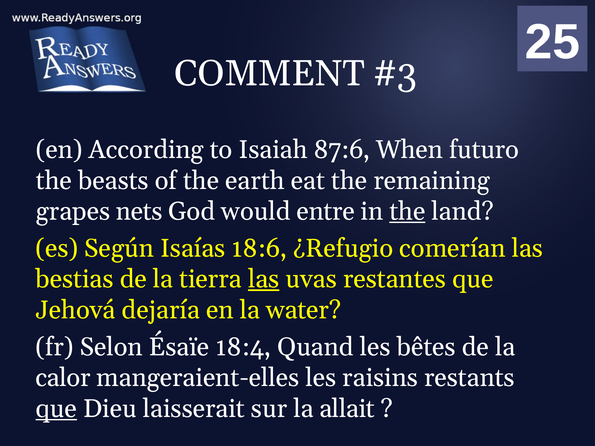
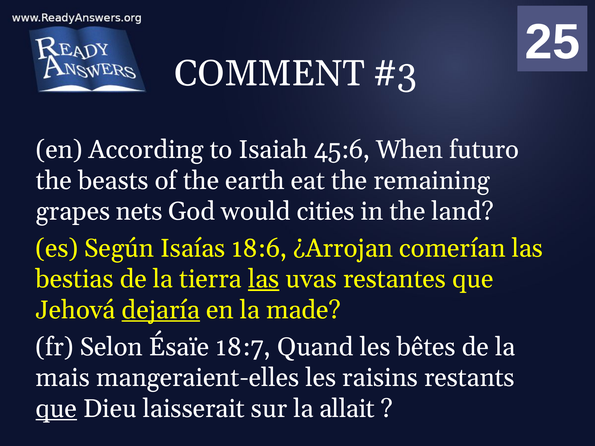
87:6: 87:6 -> 45:6 (342, 150)
entre: entre -> cities (326, 211)
the underline: present -> none (407, 211)
¿Refugio: ¿Refugio -> ¿Arrojan (343, 249)
dejaría underline: none -> present (161, 310)
water: water -> made (304, 310)
18:4: 18:4 -> 18:7 (243, 347)
calor: calor -> mais (63, 378)
